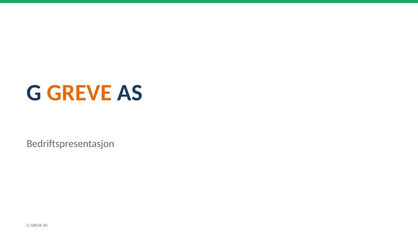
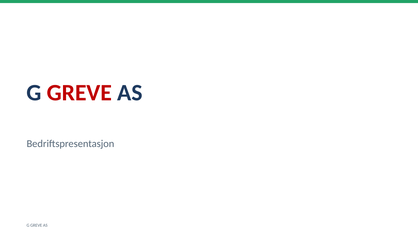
GREVE colour: orange -> red (79, 93)
